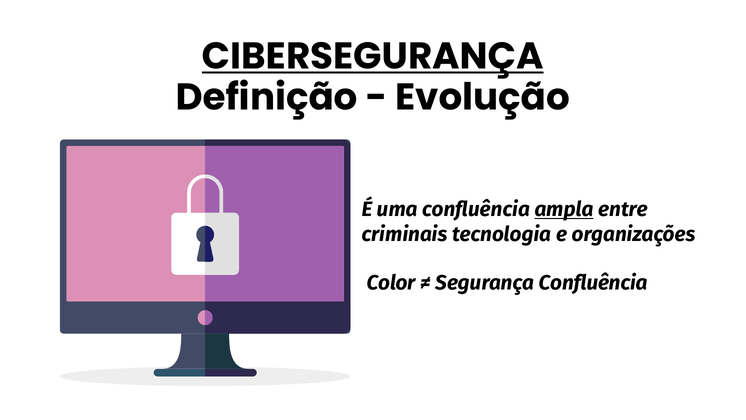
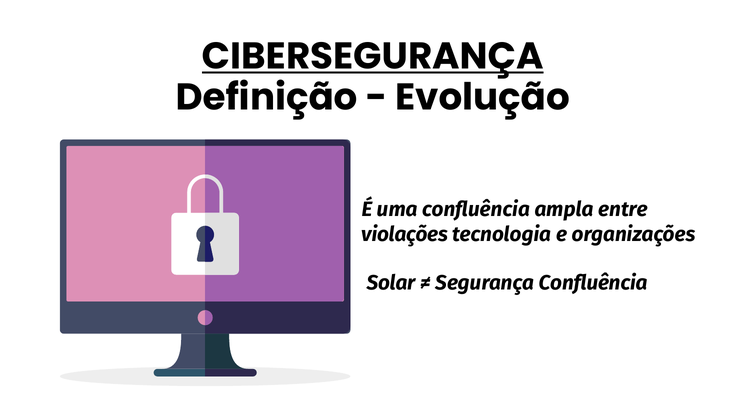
ampla underline: present -> none (564, 209)
criminais: criminais -> violações (405, 234)
Color: Color -> Solar (391, 283)
